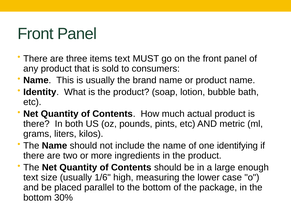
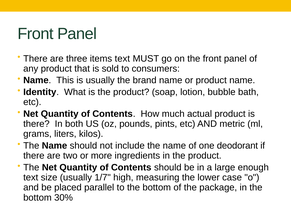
identifying: identifying -> deodorant (237, 146)
1/6: 1/6 -> 1/7 (103, 178)
